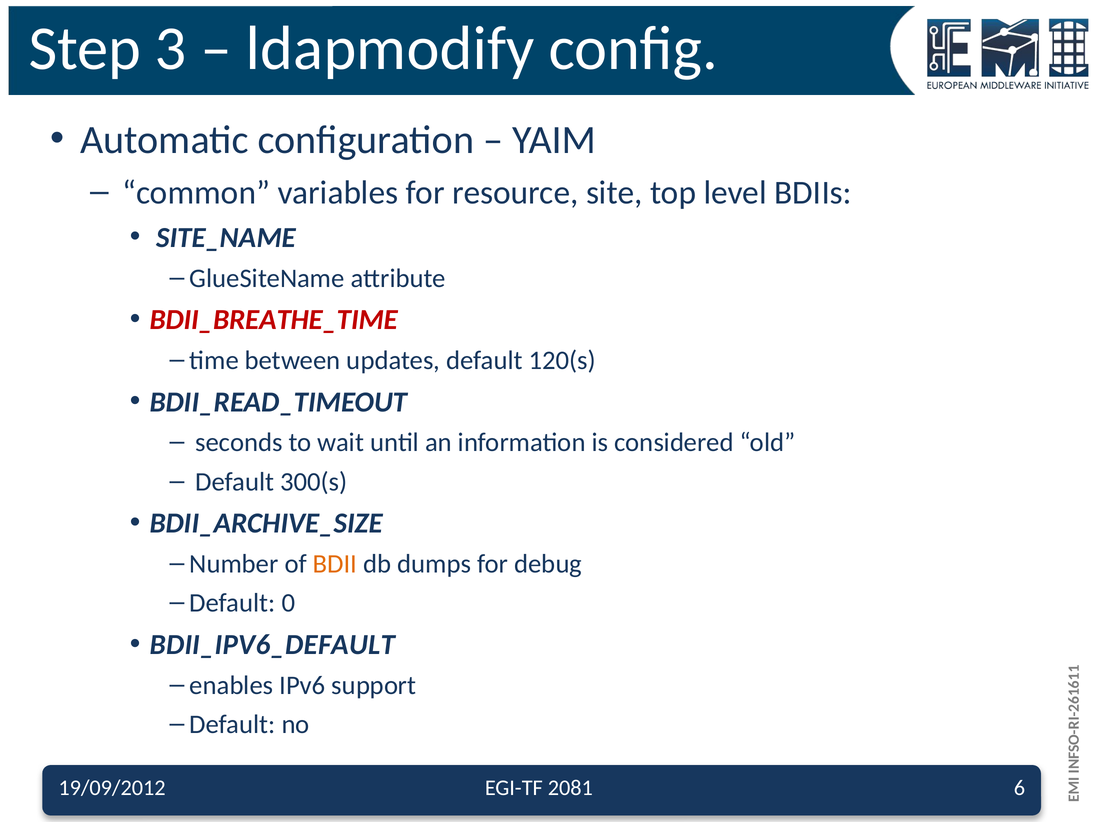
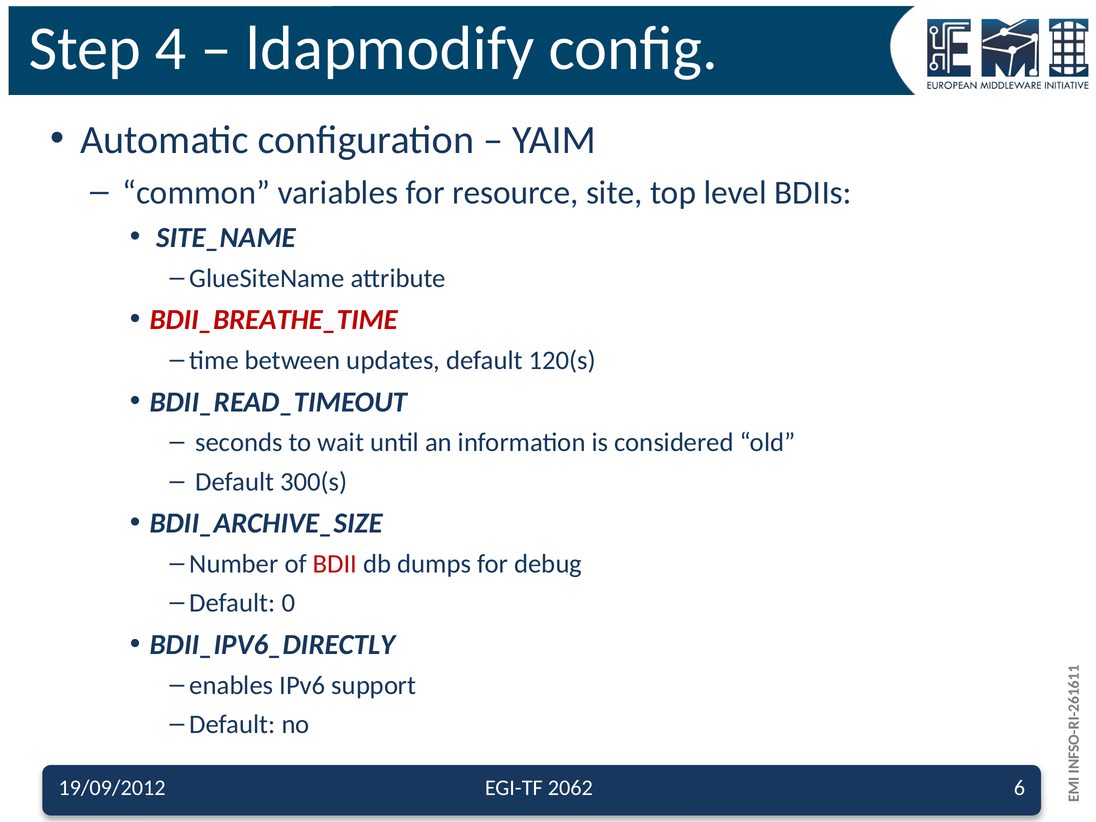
3: 3 -> 4 (171, 49)
BDII colour: orange -> red (335, 564)
BDII_IPV6_DEFAULT: BDII_IPV6_DEFAULT -> BDII_IPV6_DIRECTLY (273, 644)
2081: 2081 -> 2062 (570, 788)
